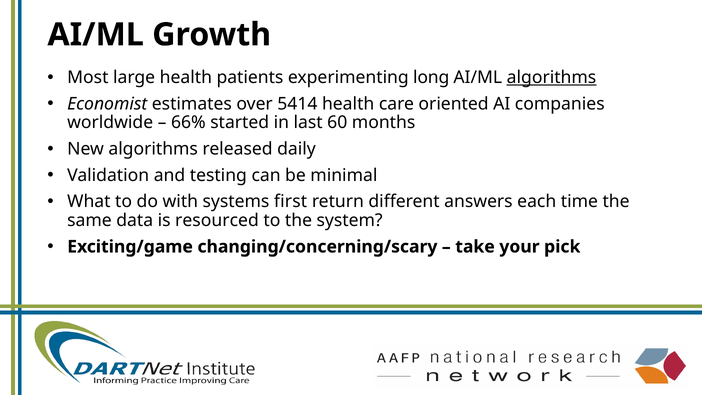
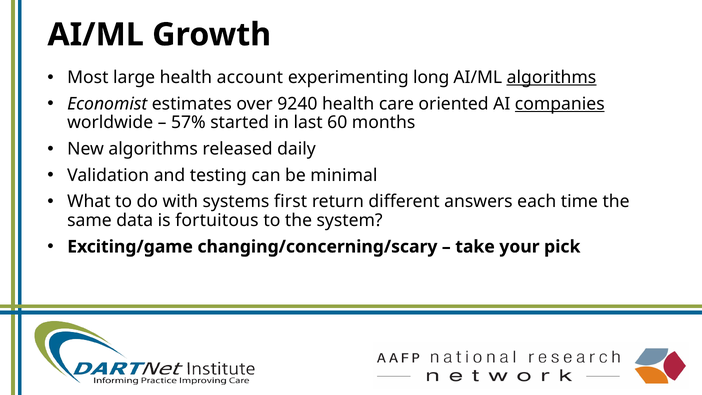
patients: patients -> account (250, 77)
5414: 5414 -> 9240 (297, 104)
companies underline: none -> present (560, 104)
66%: 66% -> 57% (188, 123)
resourced: resourced -> fortuitous (217, 220)
